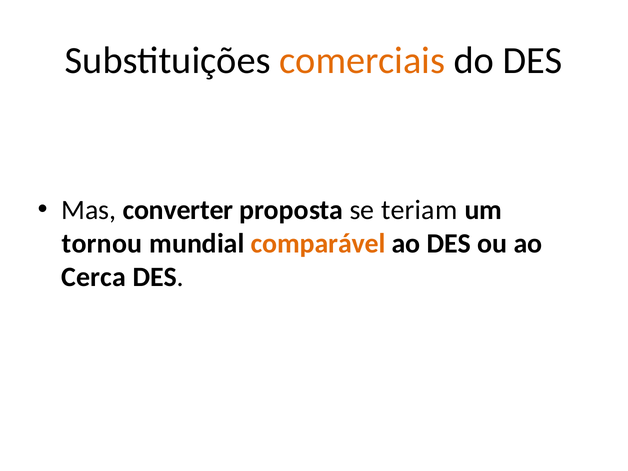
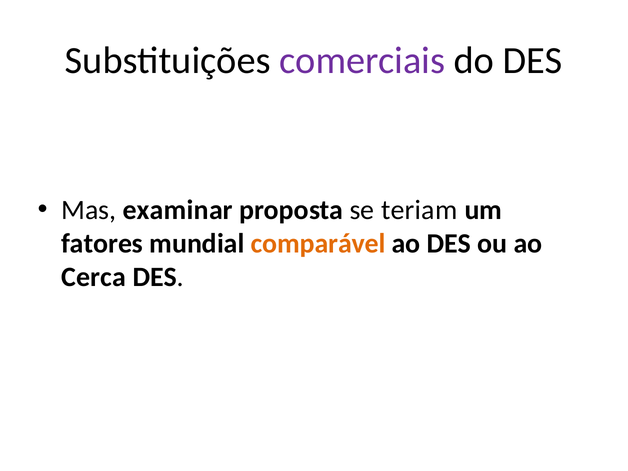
comerciais colour: orange -> purple (362, 61)
converter: converter -> examinar (178, 210)
tornou: tornou -> fatores (102, 243)
